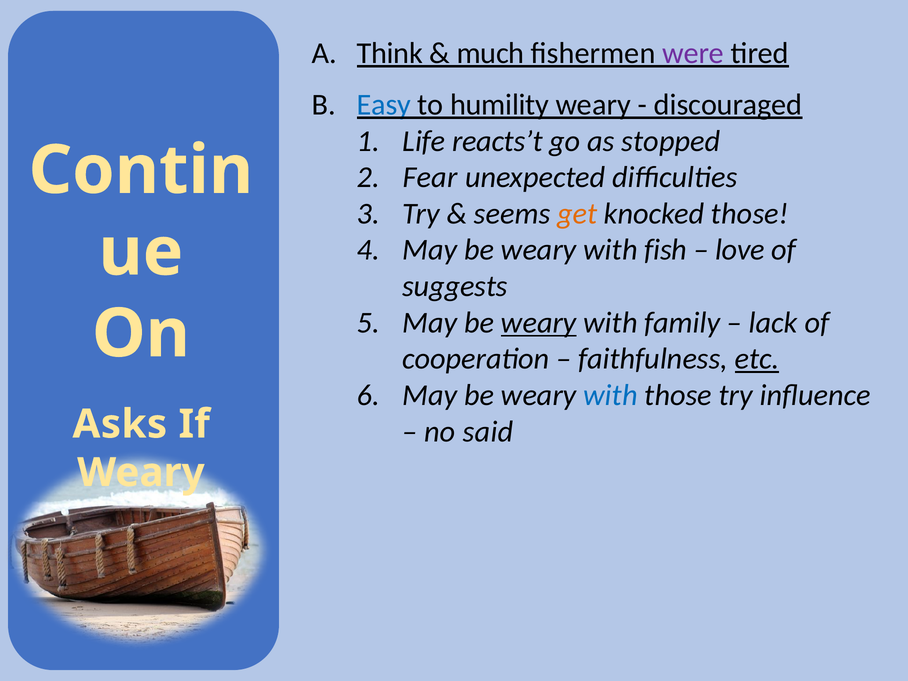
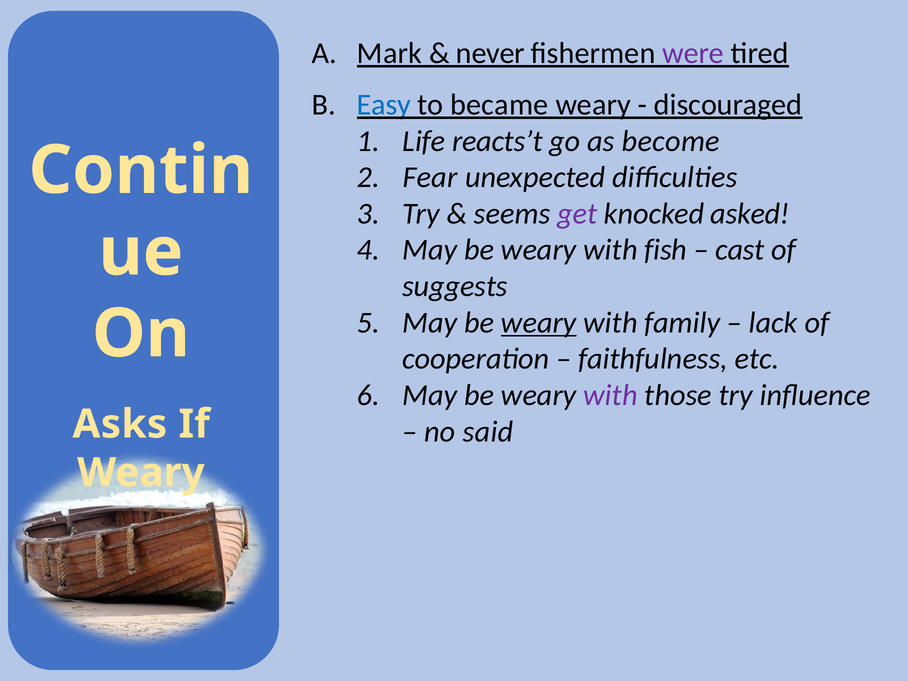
Think: Think -> Mark (390, 53)
much: much -> never (490, 53)
humility: humility -> became (499, 105)
stopped: stopped -> become (671, 141)
get colour: orange -> purple (577, 214)
knocked those: those -> asked (750, 214)
love: love -> cast (740, 250)
etc underline: present -> none (757, 359)
with colour: blue -> purple (610, 395)
